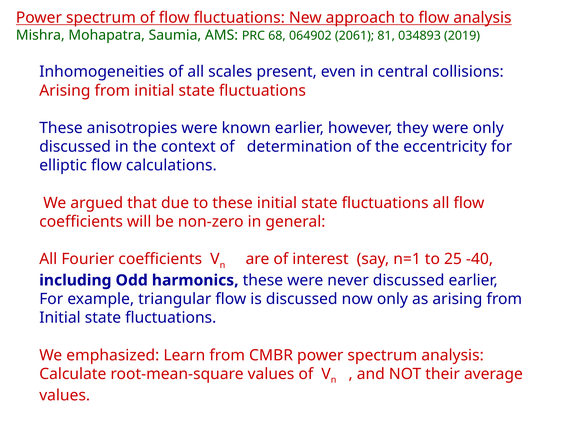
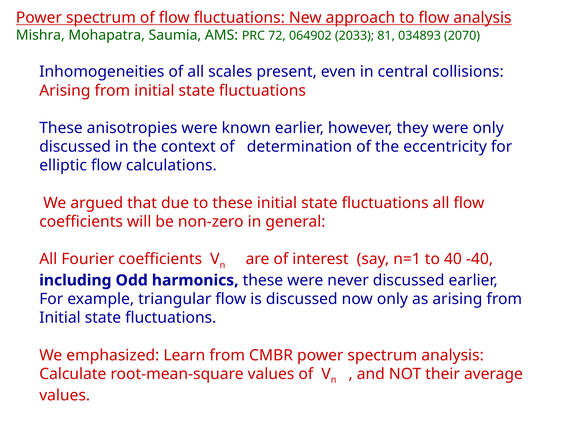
68: 68 -> 72 (277, 36)
2061: 2061 -> 2033 (355, 36)
2019: 2019 -> 2070 (462, 36)
25: 25 -> 40 (453, 259)
